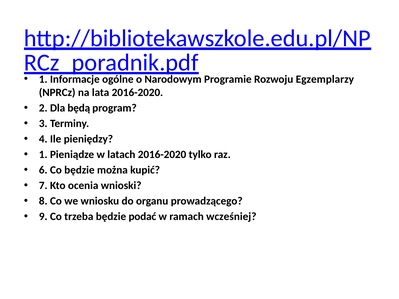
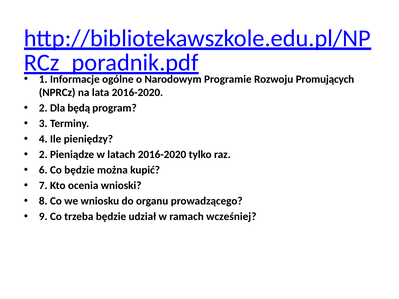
Egzemplarzy: Egzemplarzy -> Promujących (325, 79)
1: 1 -> 2 (43, 155)
podać: podać -> udział (142, 217)
